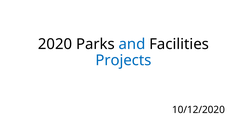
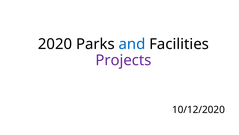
Projects colour: blue -> purple (123, 60)
